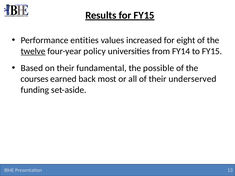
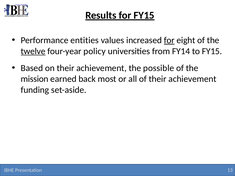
for underline: none -> present (169, 40)
on their fundamental: fundamental -> achievement (102, 68)
courses: courses -> mission (35, 79)
of their underserved: underserved -> achievement (192, 79)
